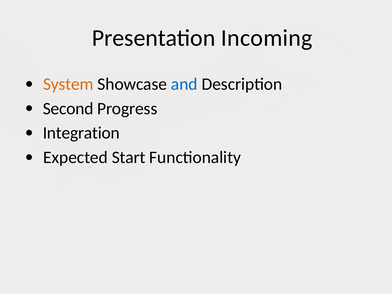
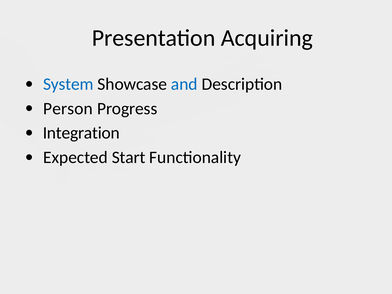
Incoming: Incoming -> Acquiring (267, 38)
System colour: orange -> blue (68, 84)
Second: Second -> Person (68, 109)
